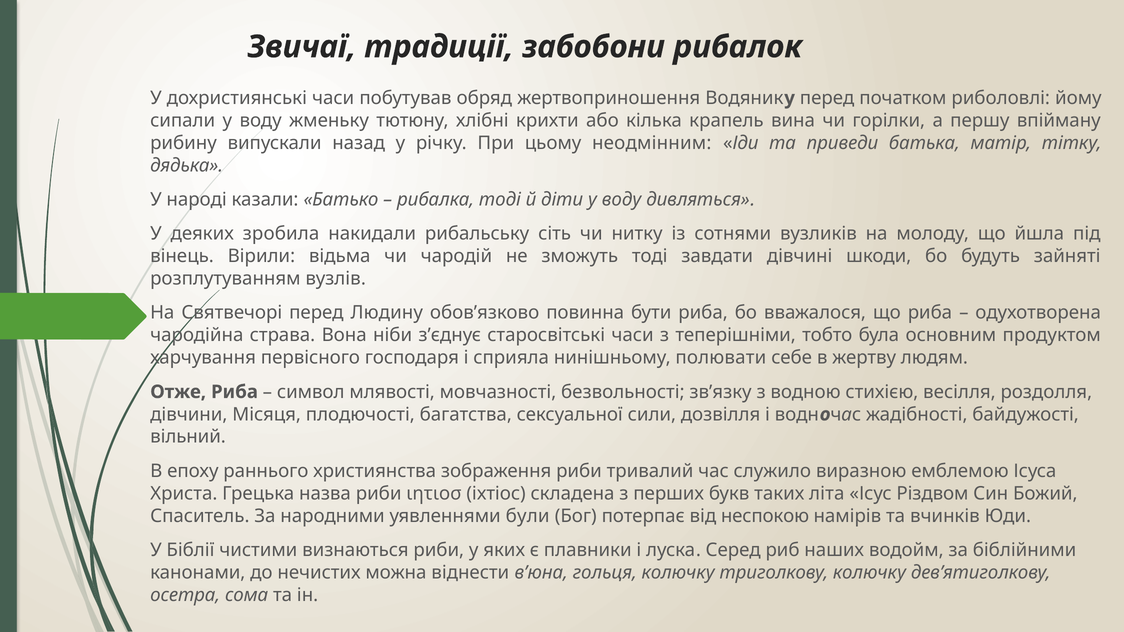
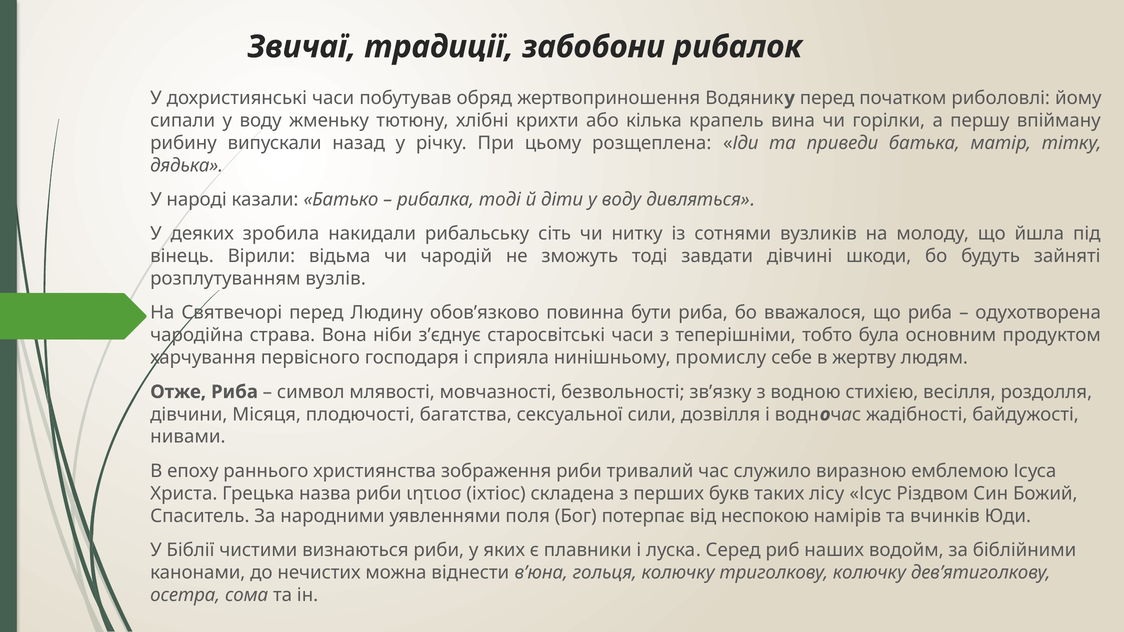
неодмінним: неодмінним -> розщеплена (652, 143)
полювати: полювати -> промислу (721, 358)
вільний: вільний -> нивами (188, 437)
літа: літа -> лісу (827, 494)
були: були -> поля (528, 516)
